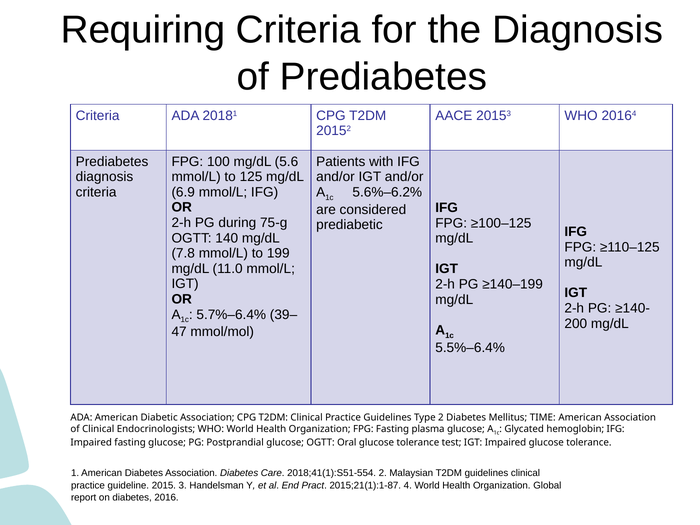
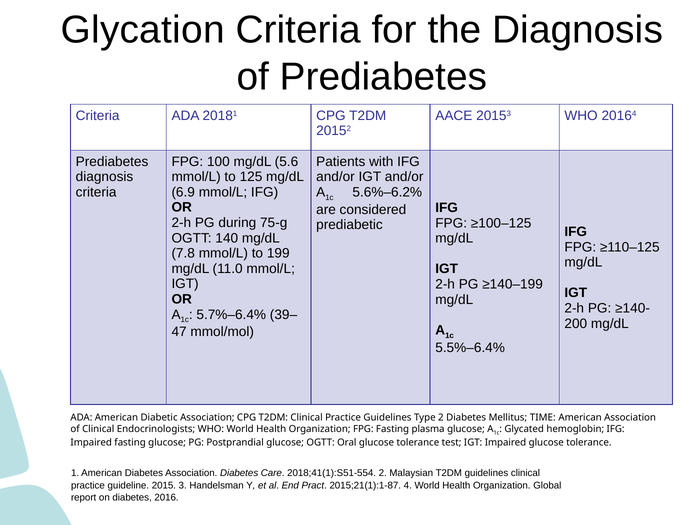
Requiring: Requiring -> Glycation (143, 30)
